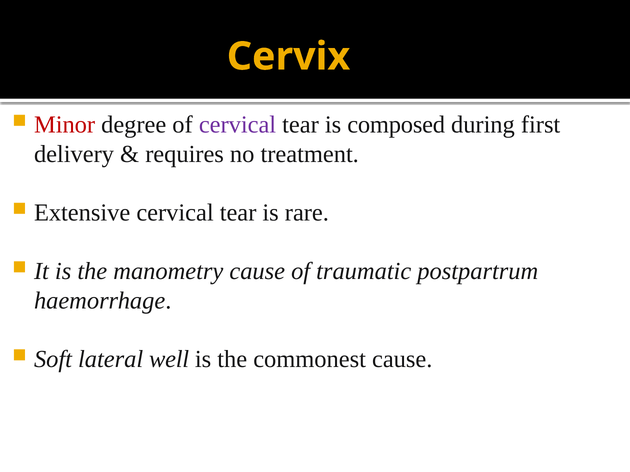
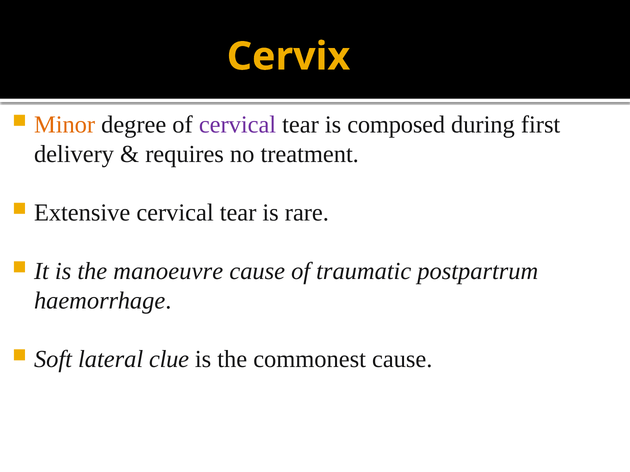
Minor colour: red -> orange (65, 125)
manometry: manometry -> manoeuvre (168, 272)
well: well -> clue (169, 360)
